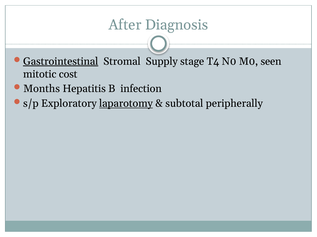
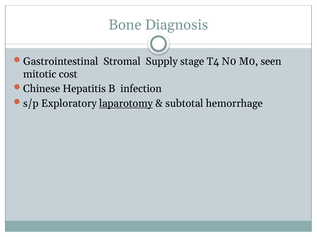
After: After -> Bone (125, 25)
Gastrointestinal underline: present -> none (61, 62)
Months: Months -> Chinese (42, 89)
peripherally: peripherally -> hemorrhage (234, 104)
